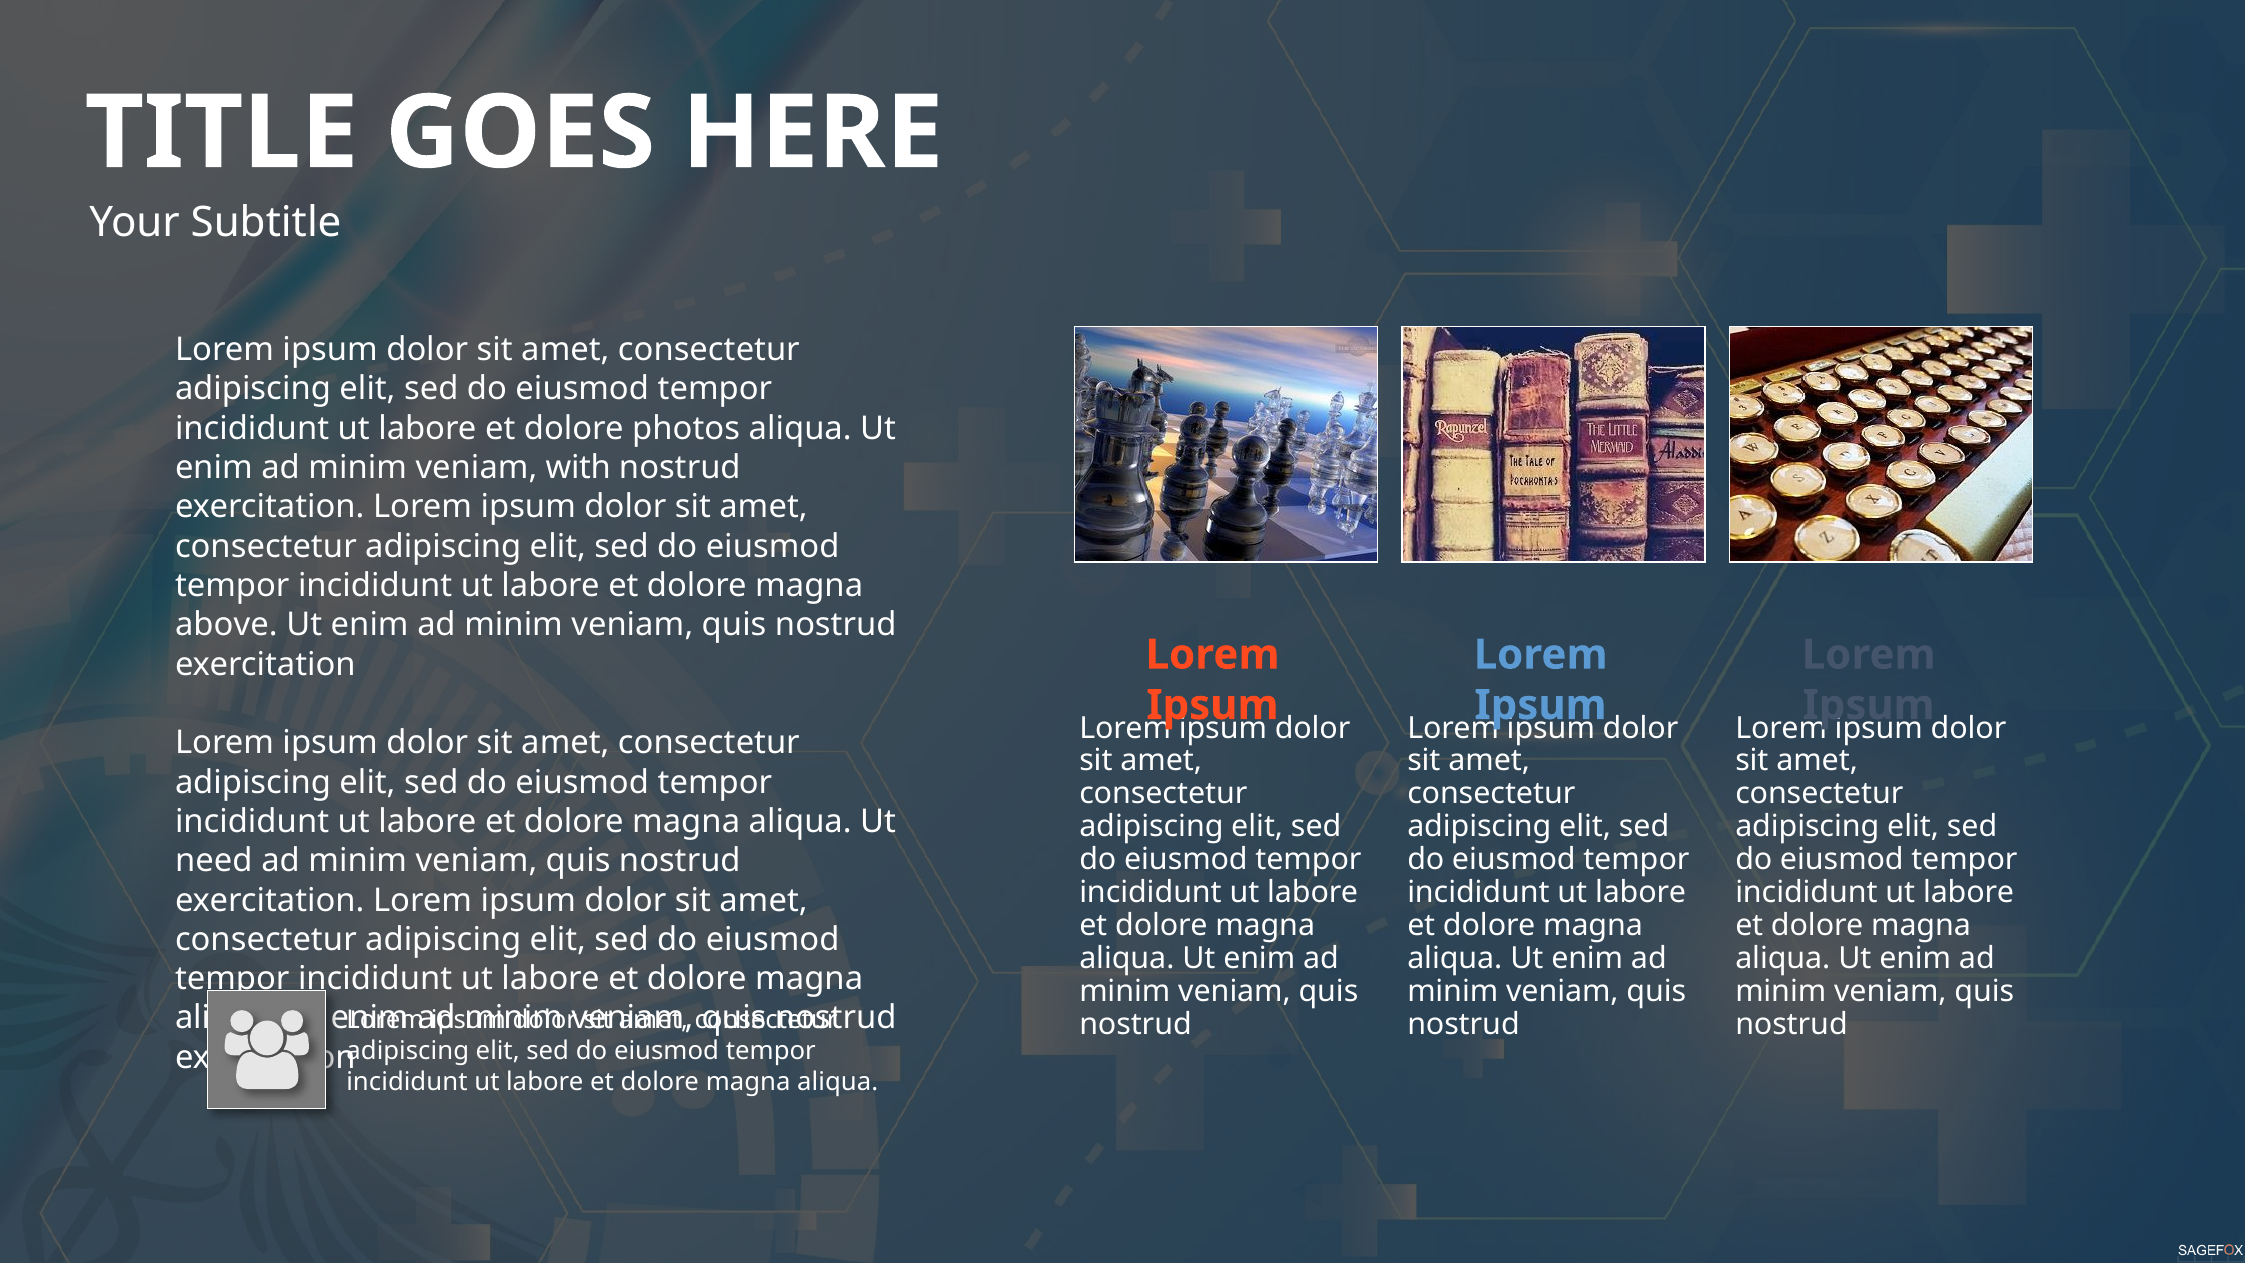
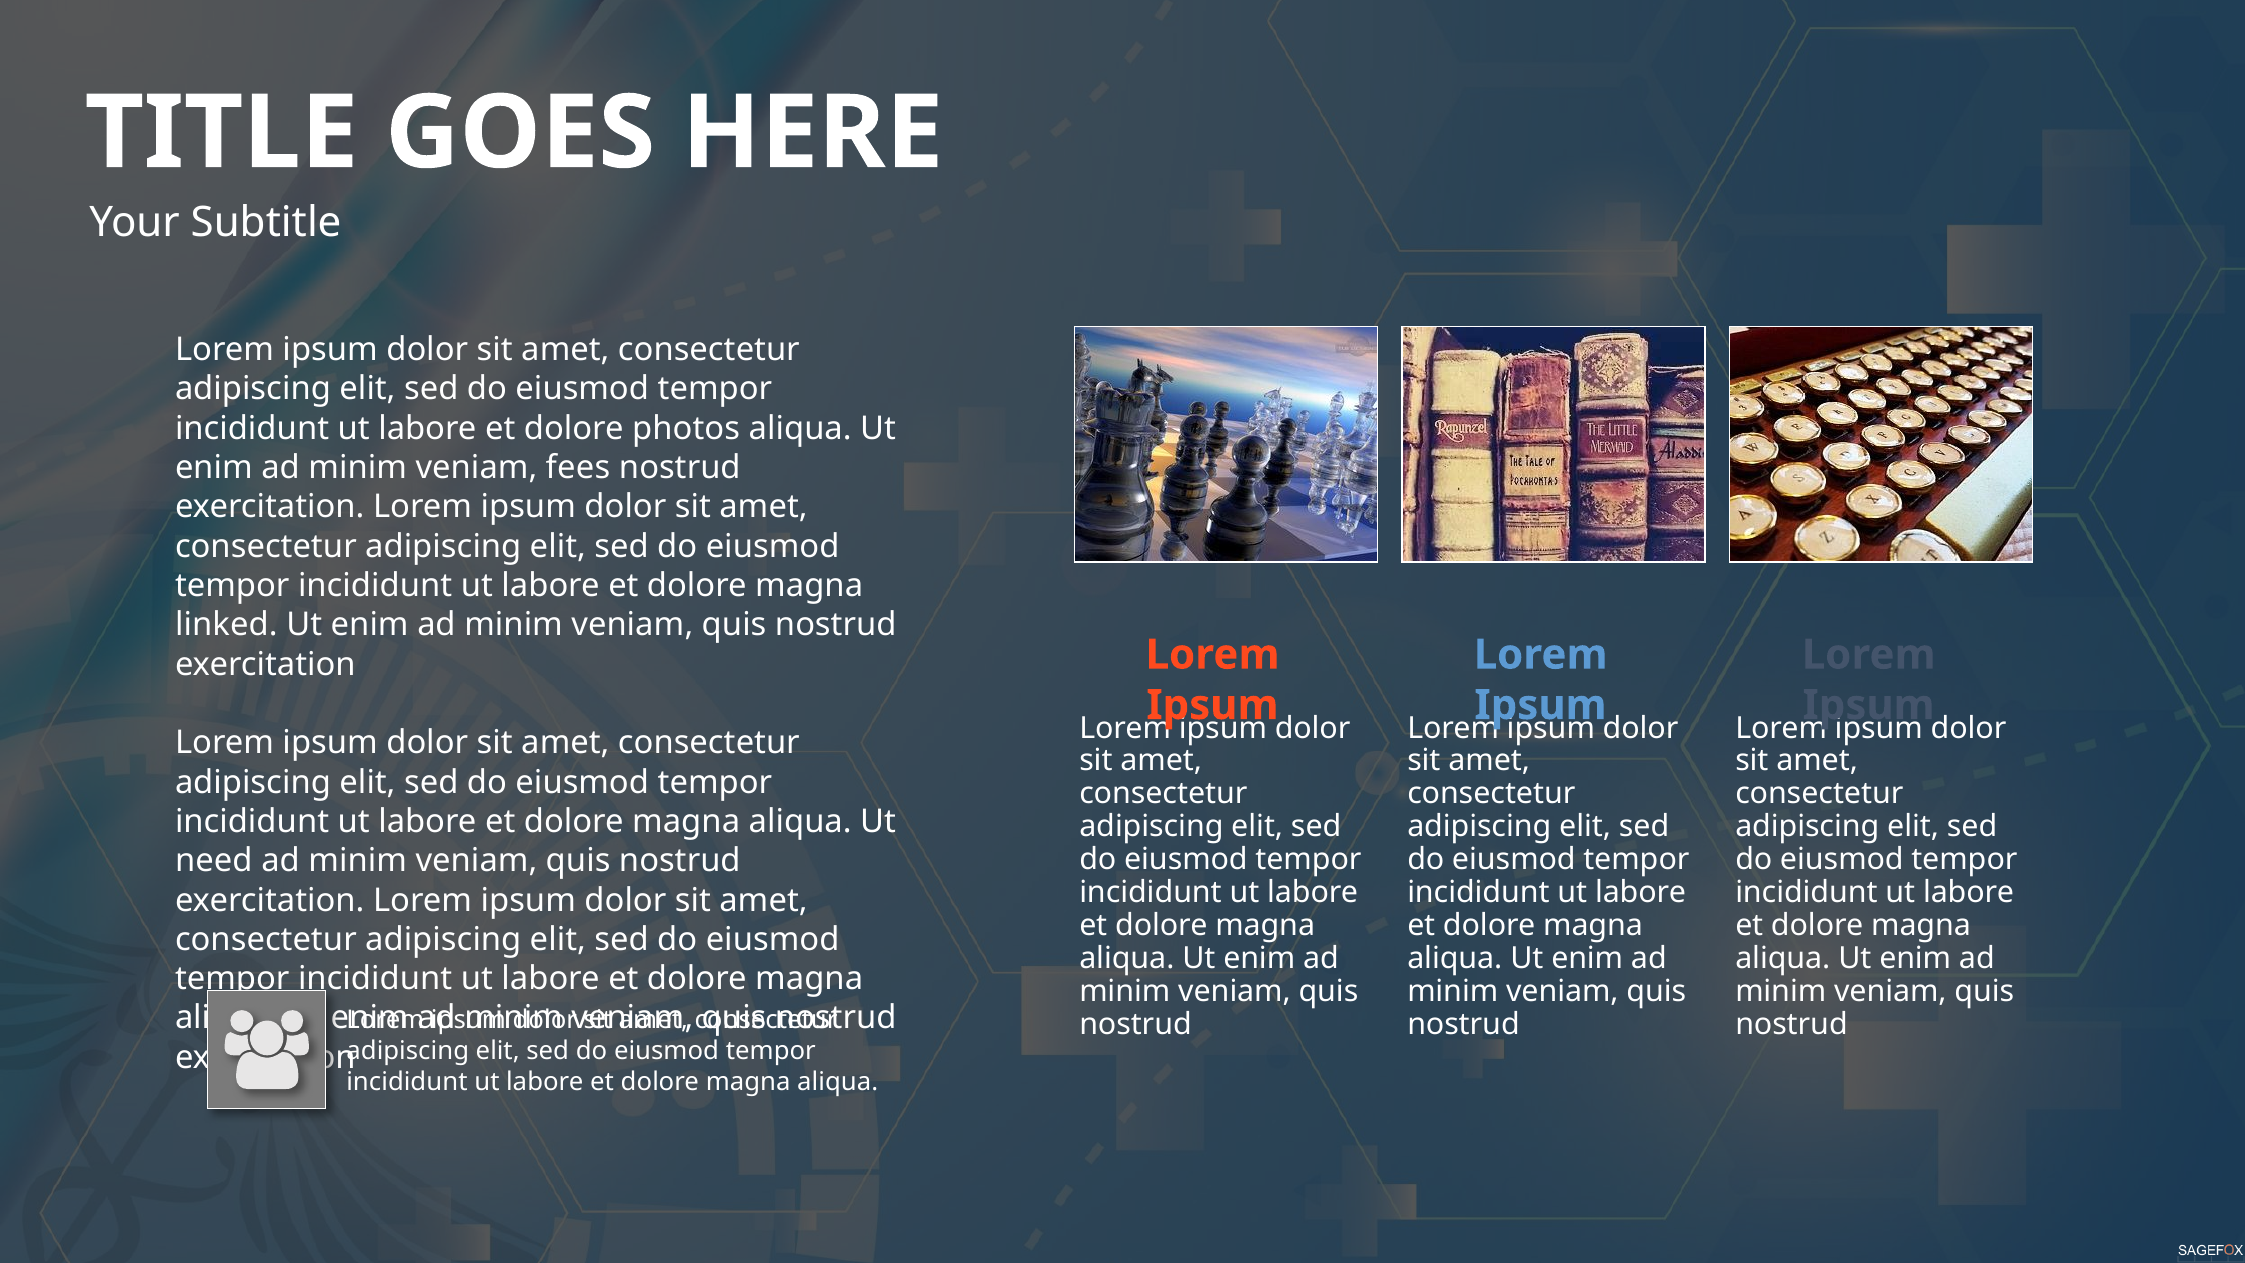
with: with -> fees (578, 468)
above: above -> linked (226, 625)
